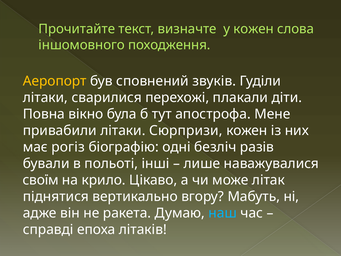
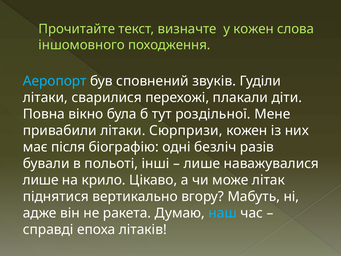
Аеропорт colour: yellow -> light blue (55, 81)
апострофа: апострофа -> роздільної (213, 114)
рогiз: рогiз -> після (68, 147)
своїм: своїм -> лише (41, 180)
